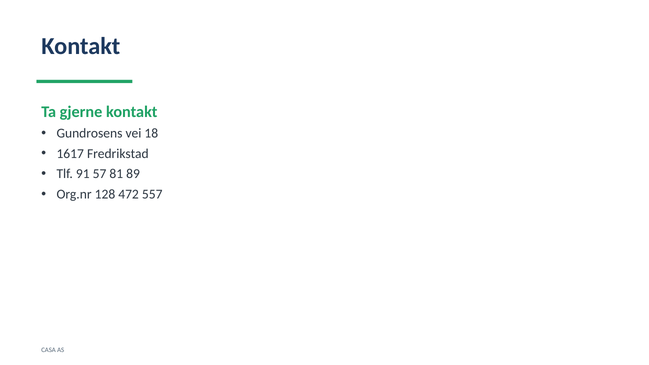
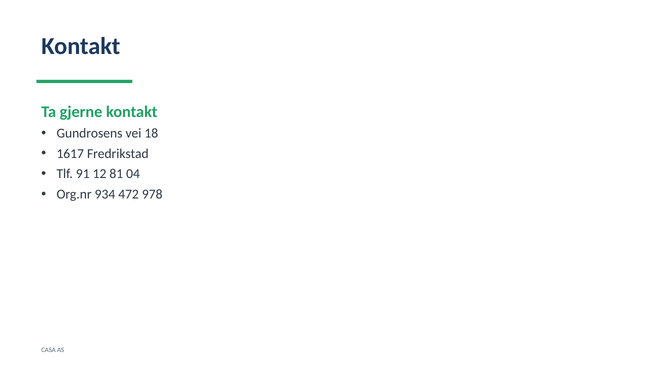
57: 57 -> 12 (100, 174)
89: 89 -> 04 (133, 174)
128: 128 -> 934 (105, 194)
557: 557 -> 978 (152, 194)
